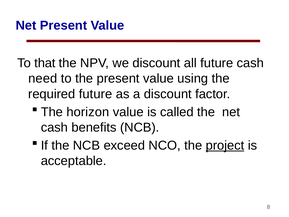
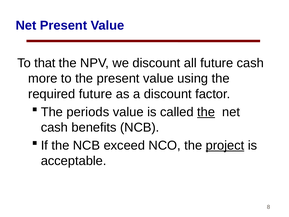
need: need -> more (43, 78)
horizon: horizon -> periods (88, 112)
the underline: none -> present (206, 112)
